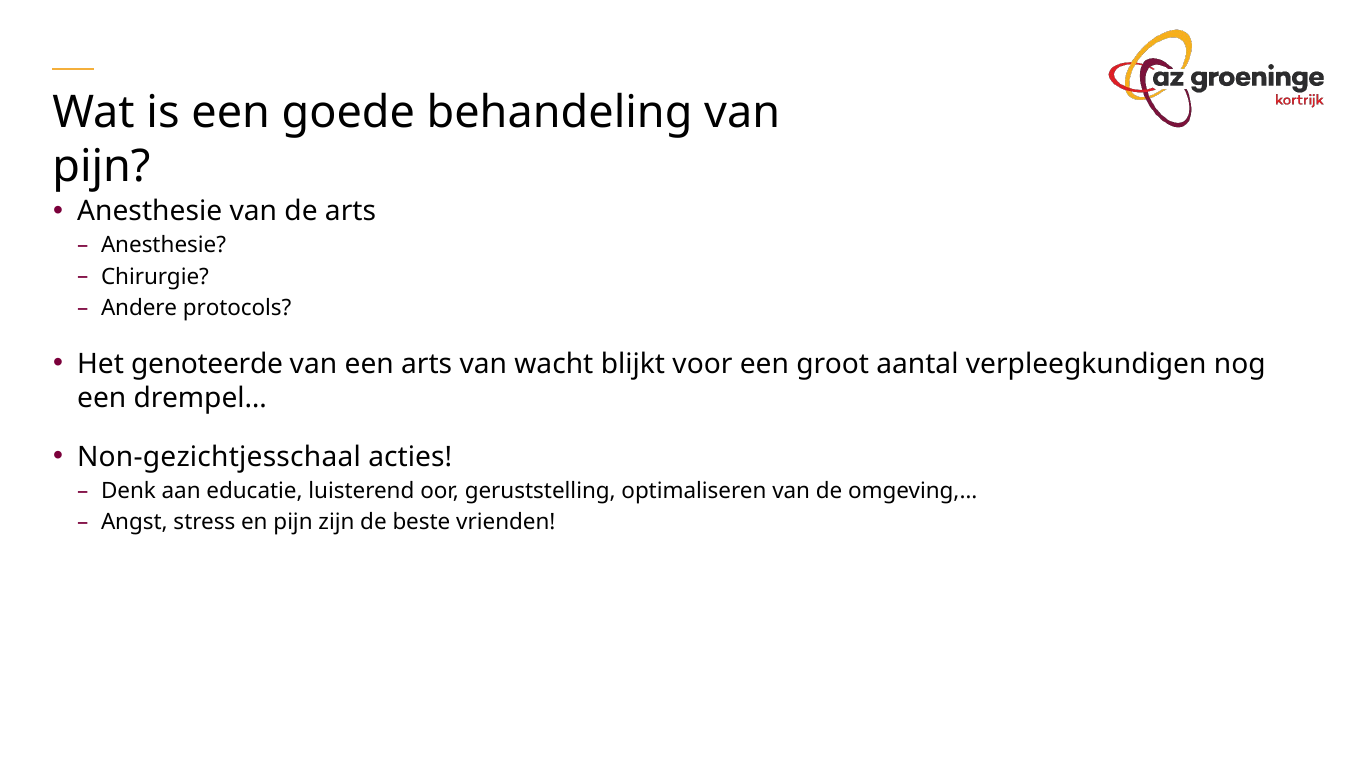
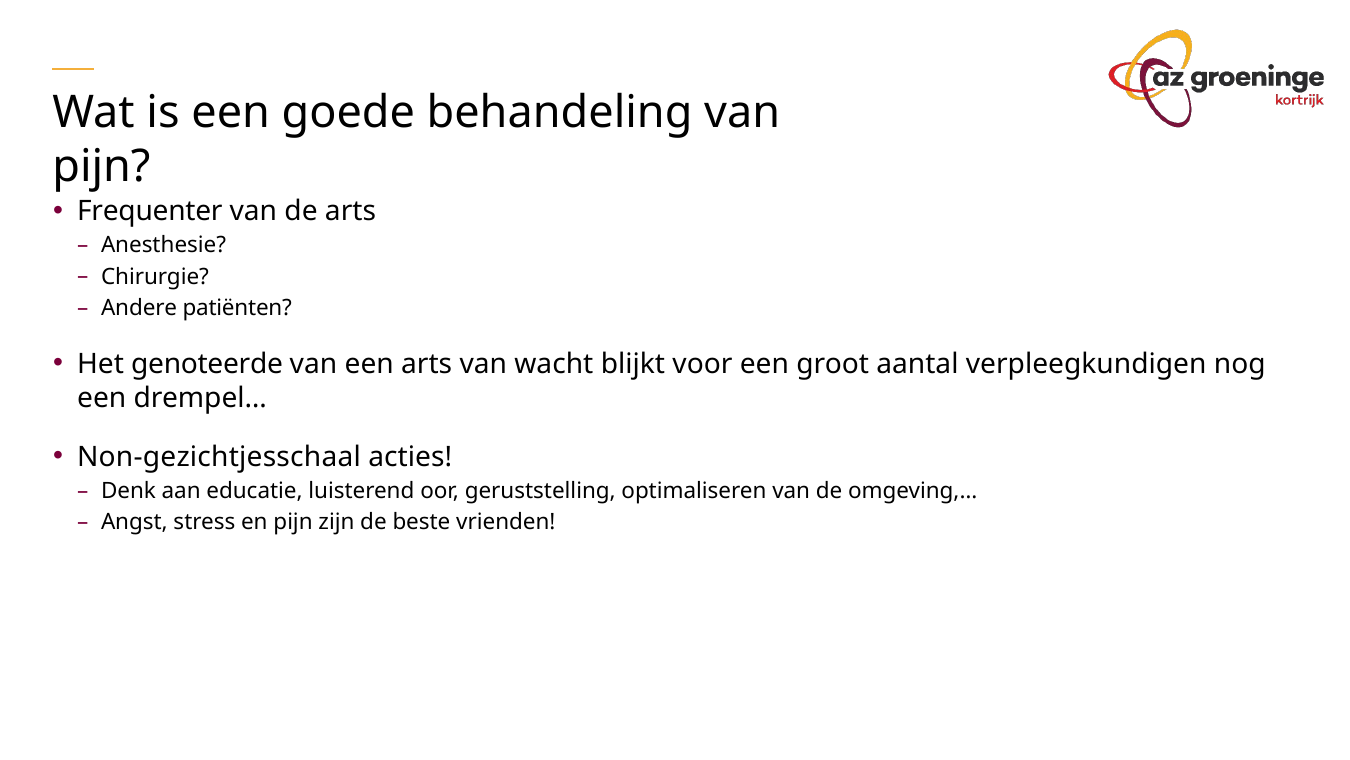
Anesthesie: Anesthesie -> Frequenter (150, 211)
protocols: protocols -> patiënten (237, 308)
